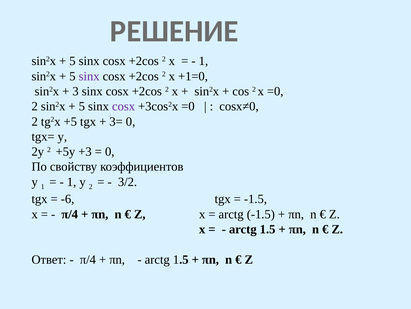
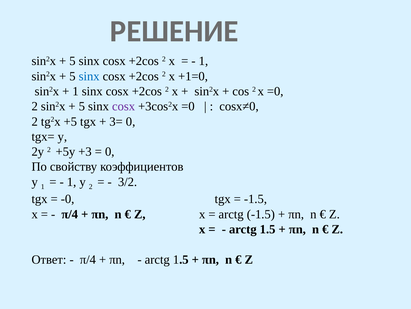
sinx colour: purple -> blue (89, 76)
3: 3 -> 1 (76, 91)
-6: -6 -> -0 (68, 199)
